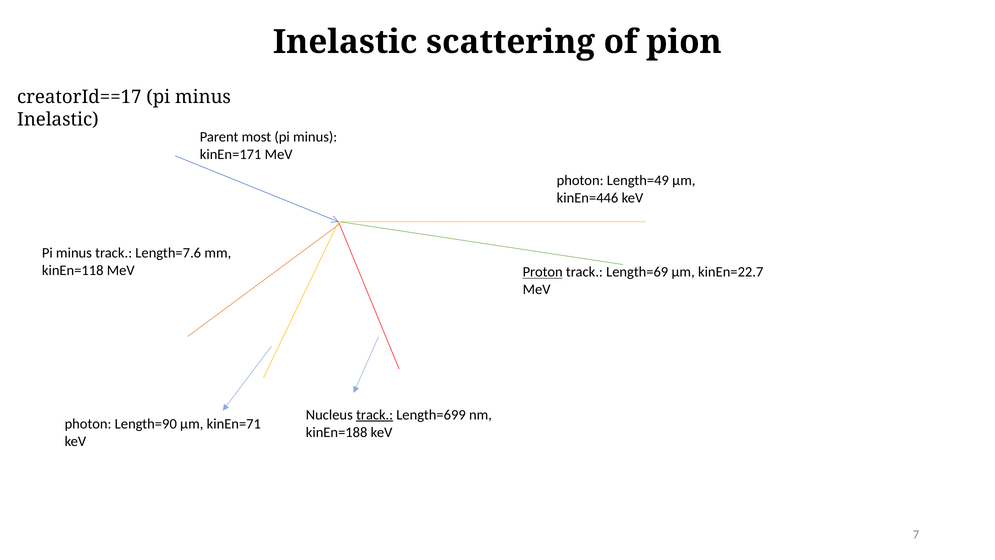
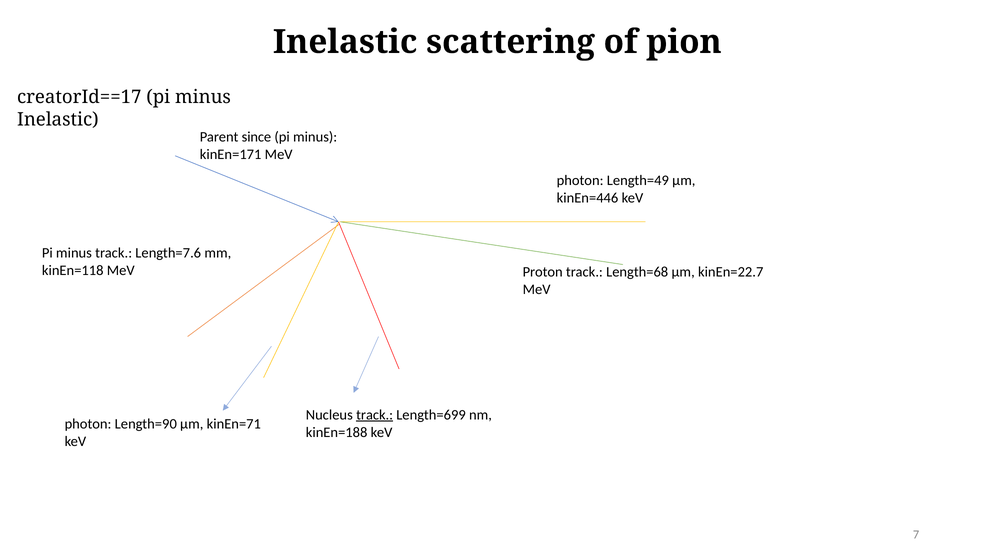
most: most -> since (256, 137)
Proton underline: present -> none (543, 272)
Length=69: Length=69 -> Length=68 (637, 272)
